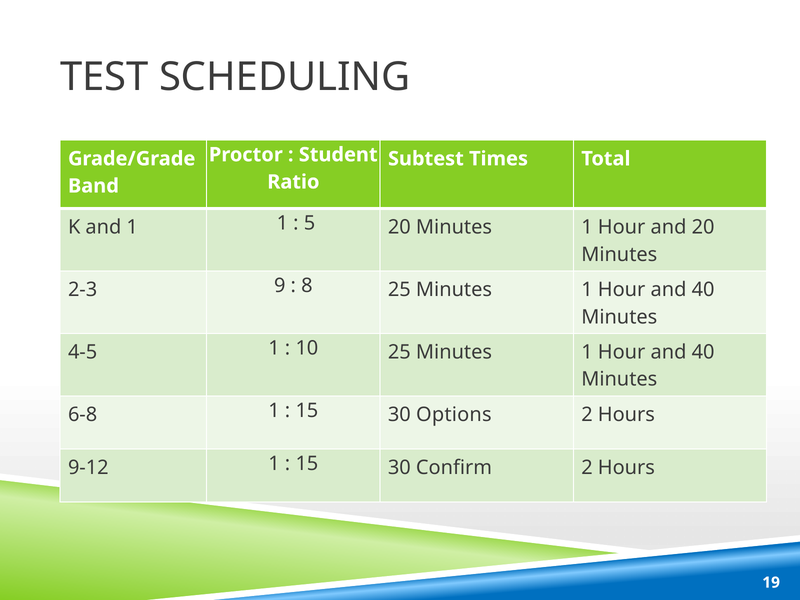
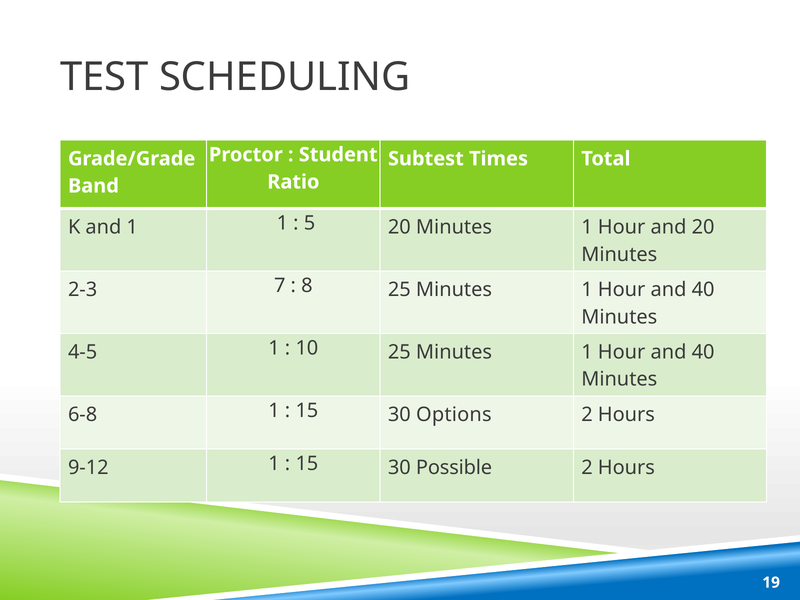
9: 9 -> 7 (280, 286)
Confirm: Confirm -> Possible (454, 468)
